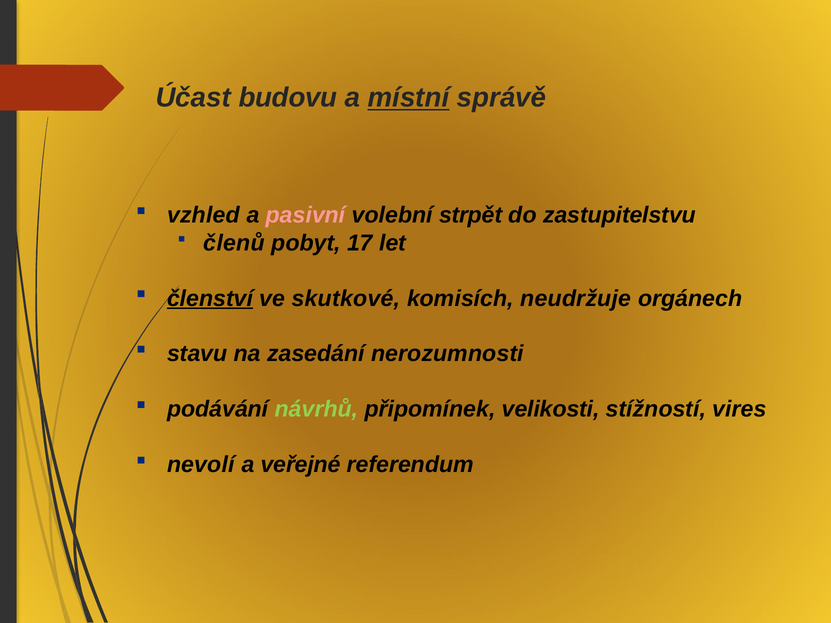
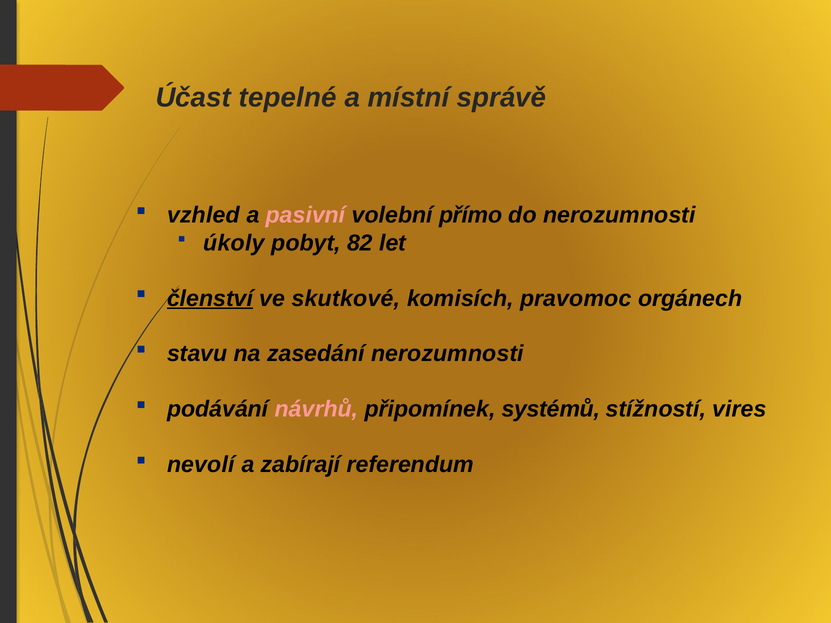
budovu: budovu -> tepelné (288, 98)
místní underline: present -> none (409, 98)
strpět: strpět -> přímo (471, 215)
do zastupitelstvu: zastupitelstvu -> nerozumnosti (619, 215)
členů: členů -> úkoly (234, 243)
17: 17 -> 82 (360, 243)
neudržuje: neudržuje -> pravomoc (576, 299)
návrhů colour: light green -> pink (317, 409)
velikosti: velikosti -> systémů (551, 409)
veřejné: veřejné -> zabírají (301, 465)
